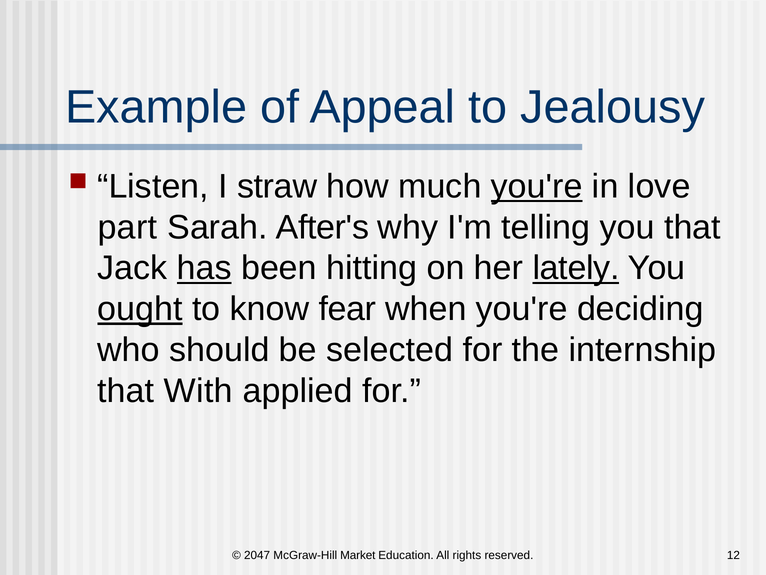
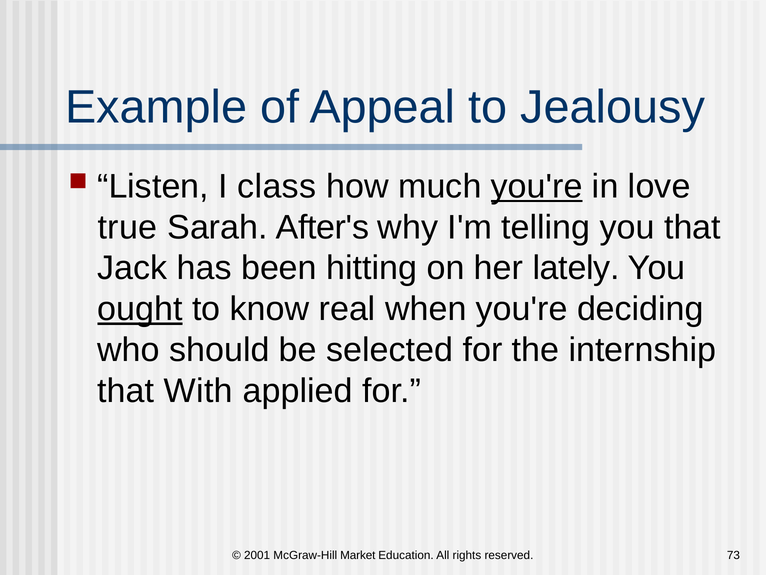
straw: straw -> class (277, 186)
part: part -> true (127, 227)
has underline: present -> none (204, 268)
lately underline: present -> none (576, 268)
fear: fear -> real (347, 309)
2047: 2047 -> 2001 (257, 555)
12: 12 -> 73 (733, 555)
